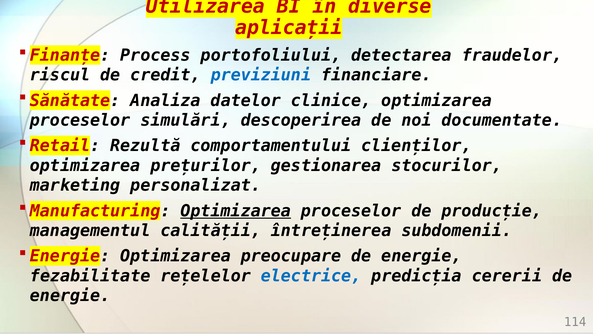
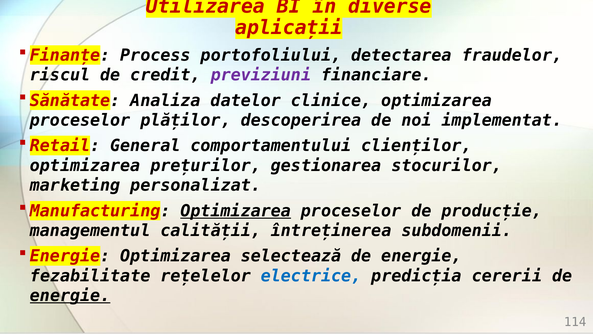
previziuni colour: blue -> purple (261, 75)
simulări: simulări -> plăților (186, 120)
documentate: documentate -> implementat (502, 120)
Rezultă: Rezultă -> General (145, 146)
preocupare: preocupare -> selectează (291, 256)
energie underline: none -> present (70, 295)
